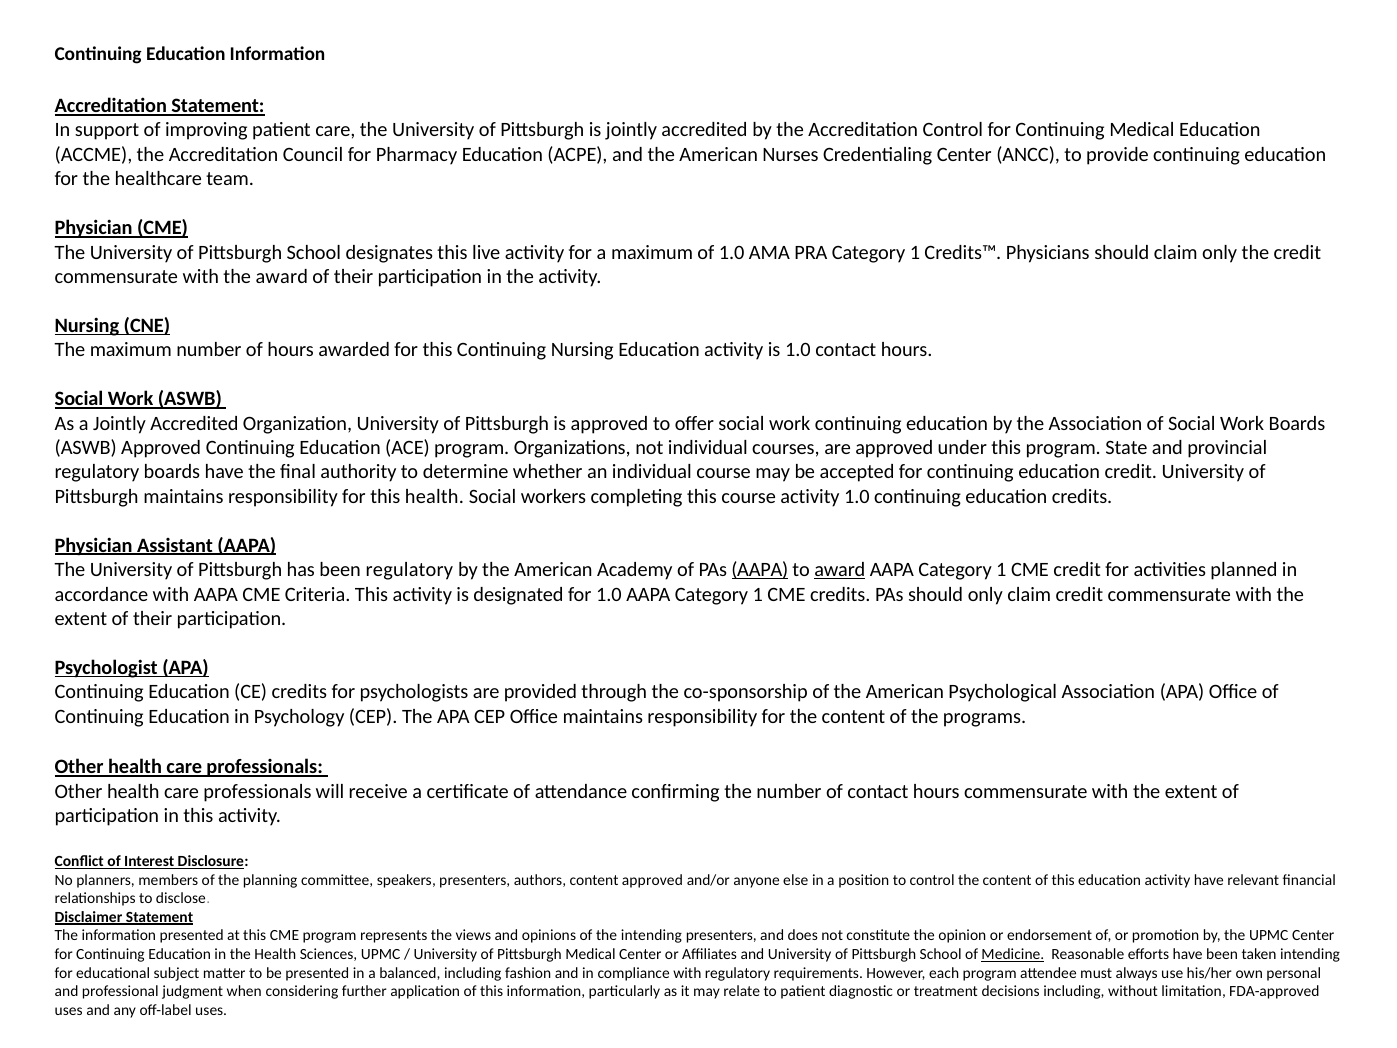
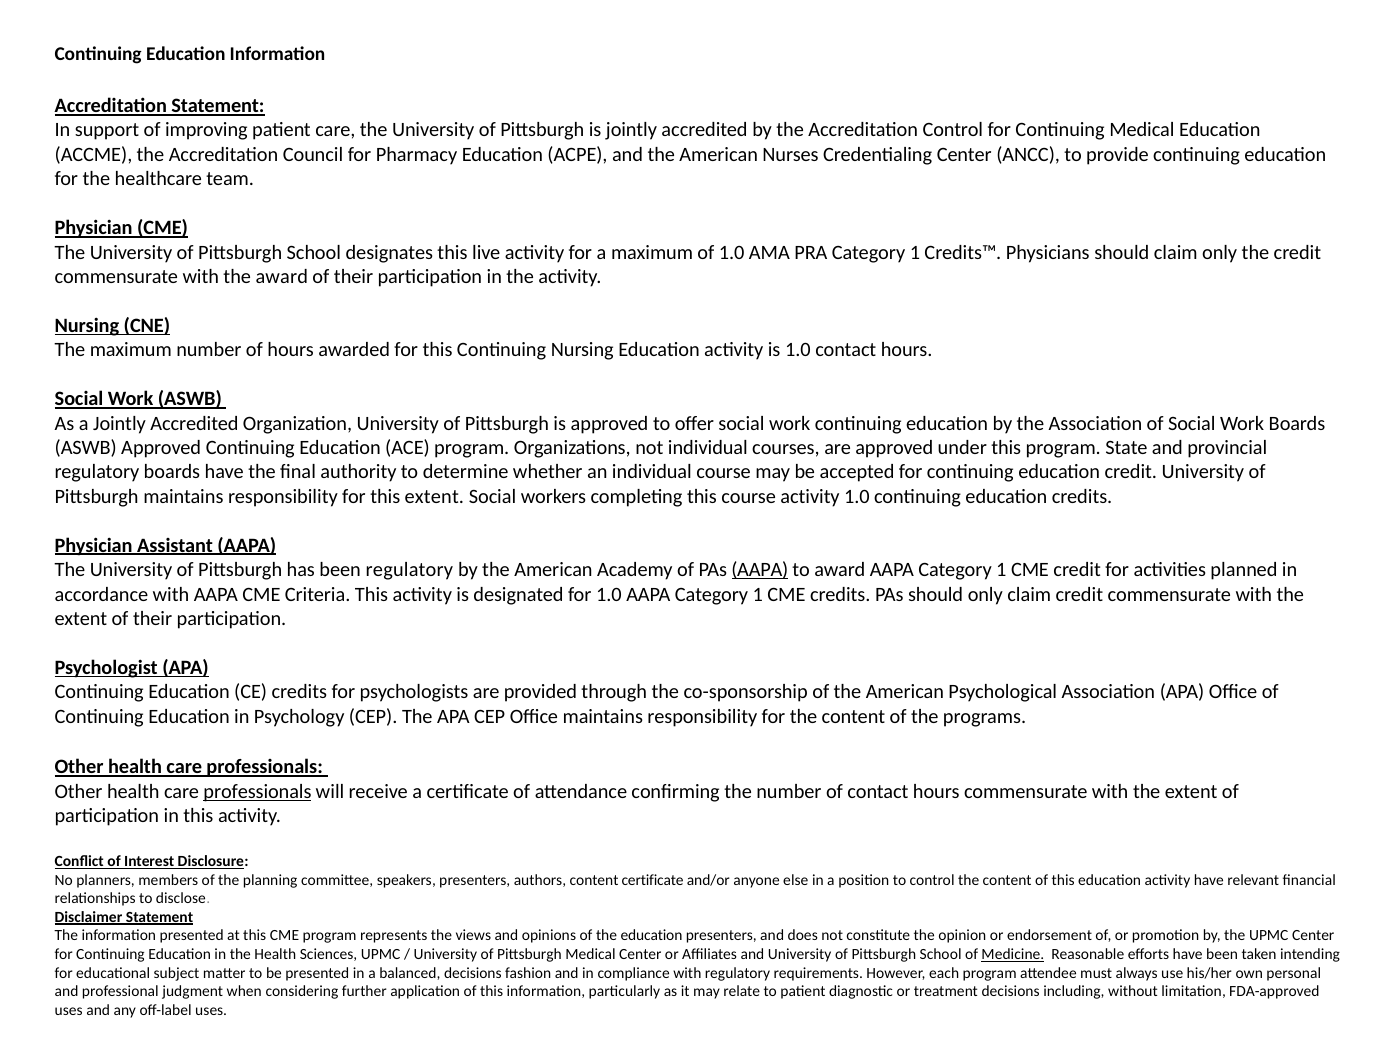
this health: health -> extent (434, 497)
award underline: present -> none (840, 570)
professionals underline: none -> present (257, 791)
content approved: approved -> certificate (653, 880)
the intending: intending -> education (652, 936)
balanced including: including -> decisions (473, 973)
